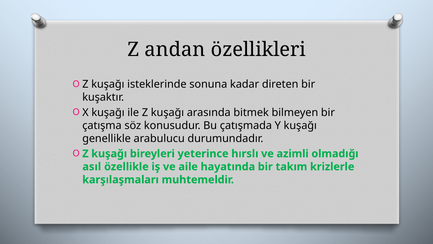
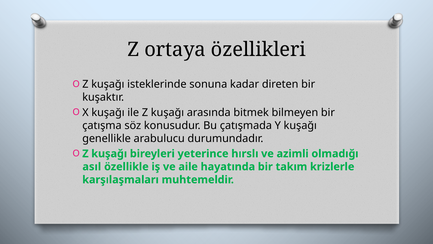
andan: andan -> ortaya (175, 49)
